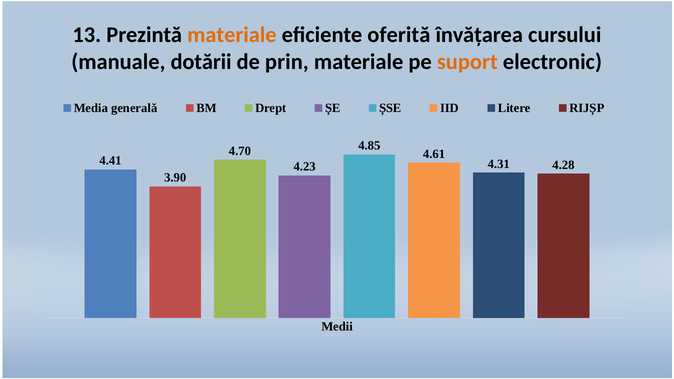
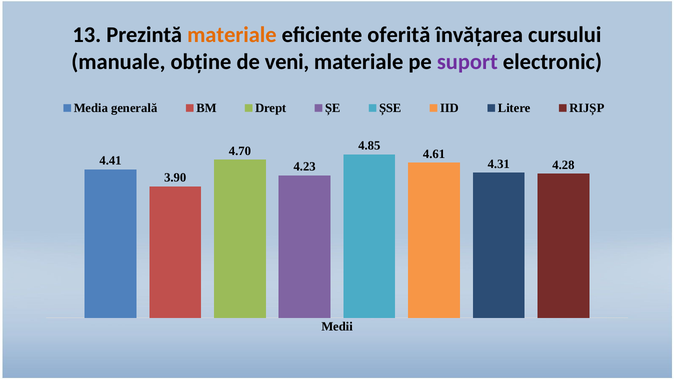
dotării: dotării -> obţine (201, 62)
prin: prin -> veni (287, 62)
suport colour: orange -> purple (467, 62)
